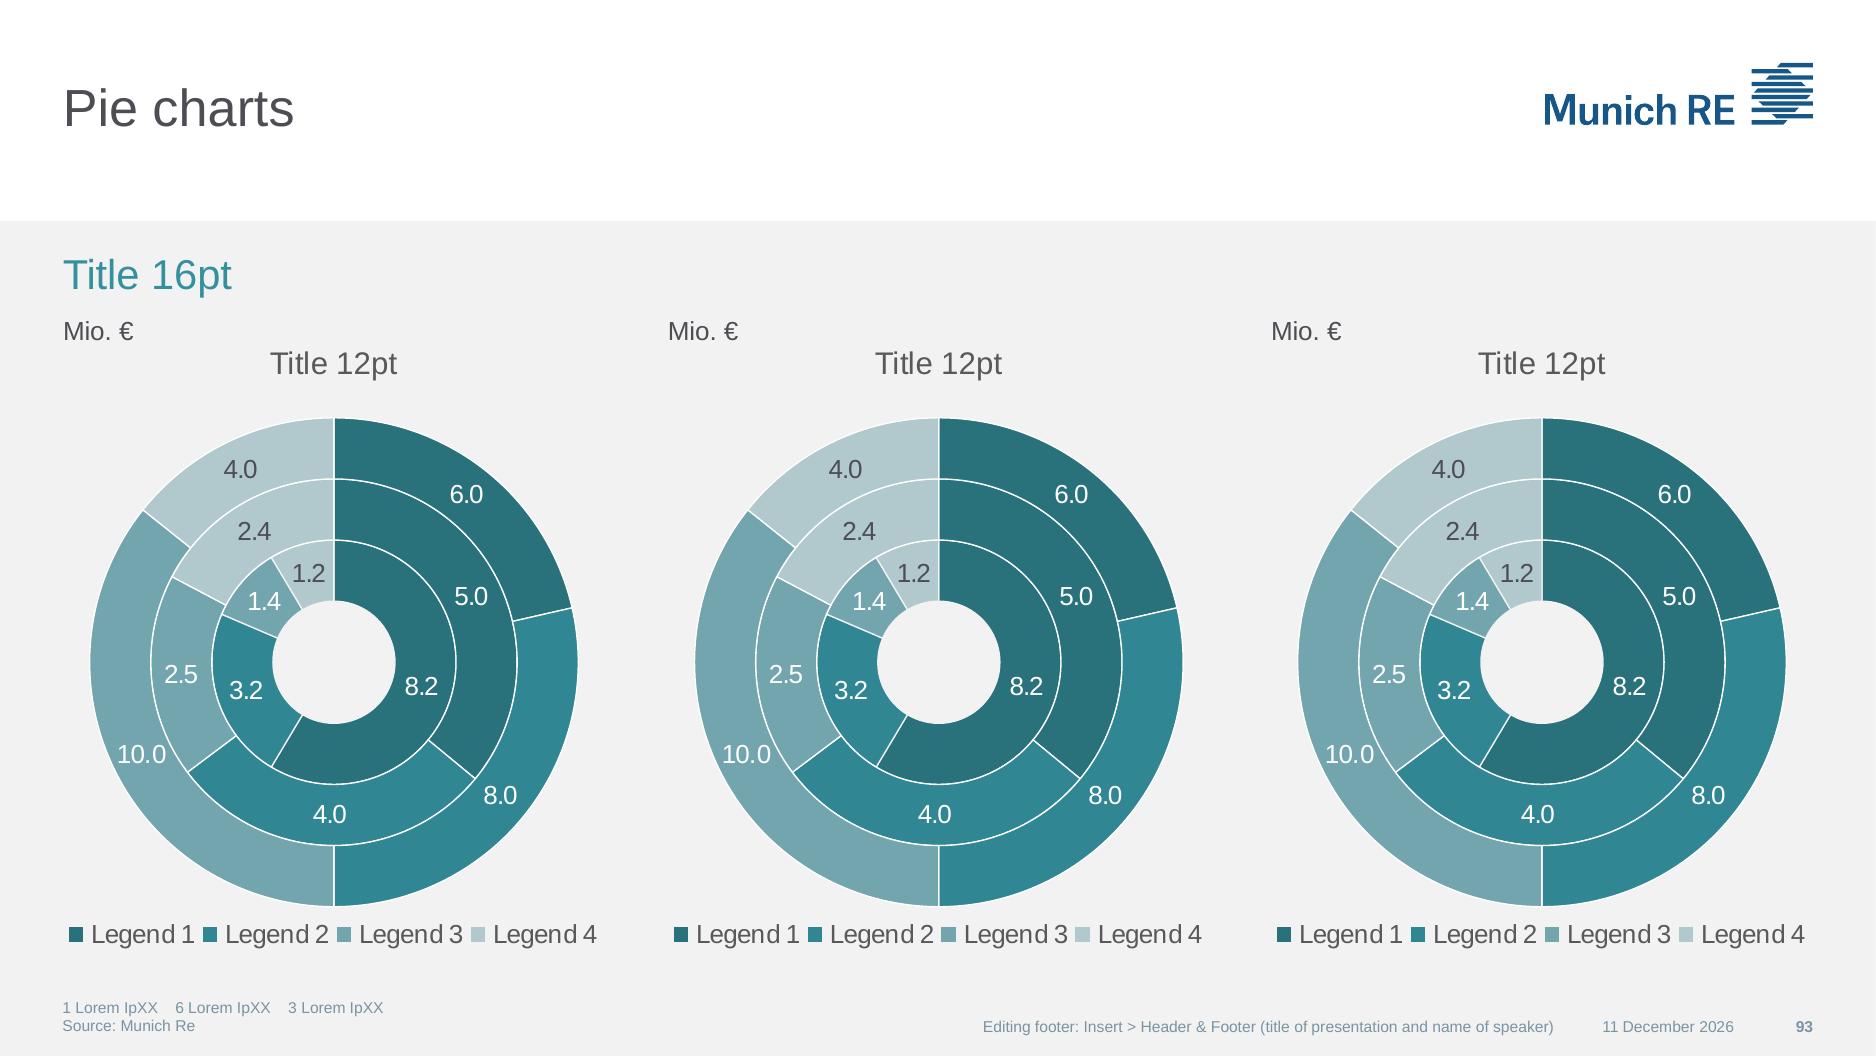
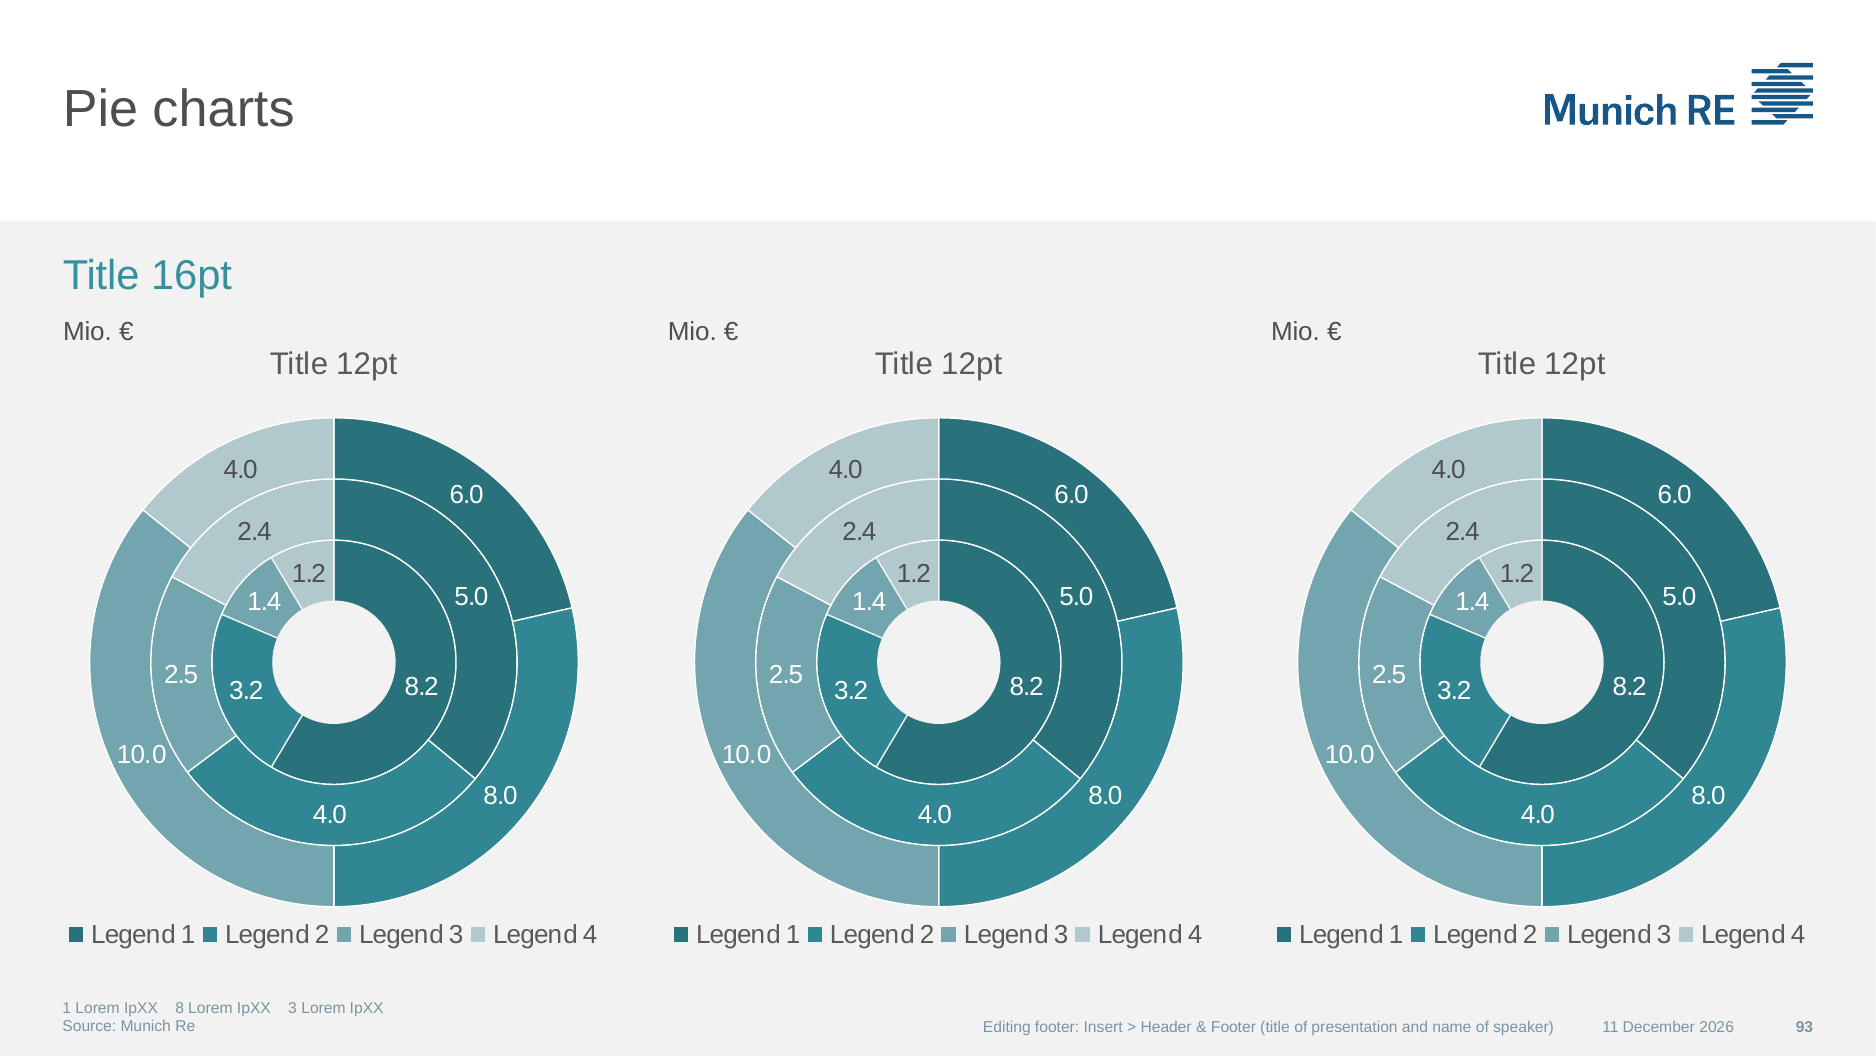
6: 6 -> 8 (180, 1007)
